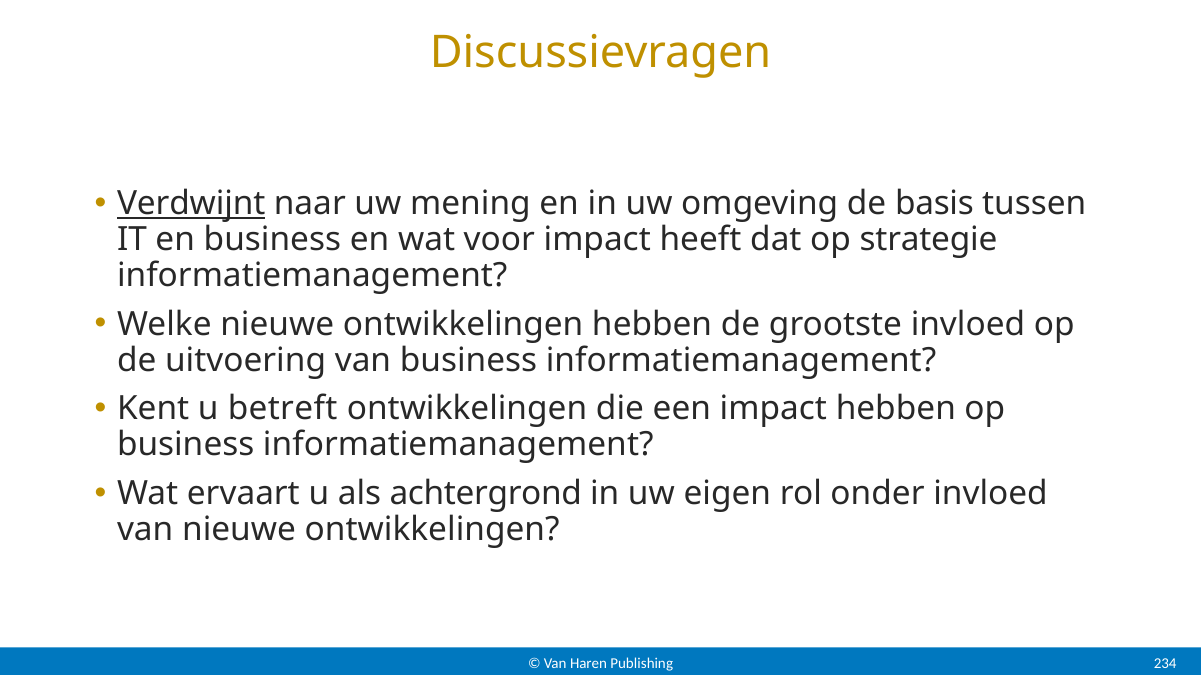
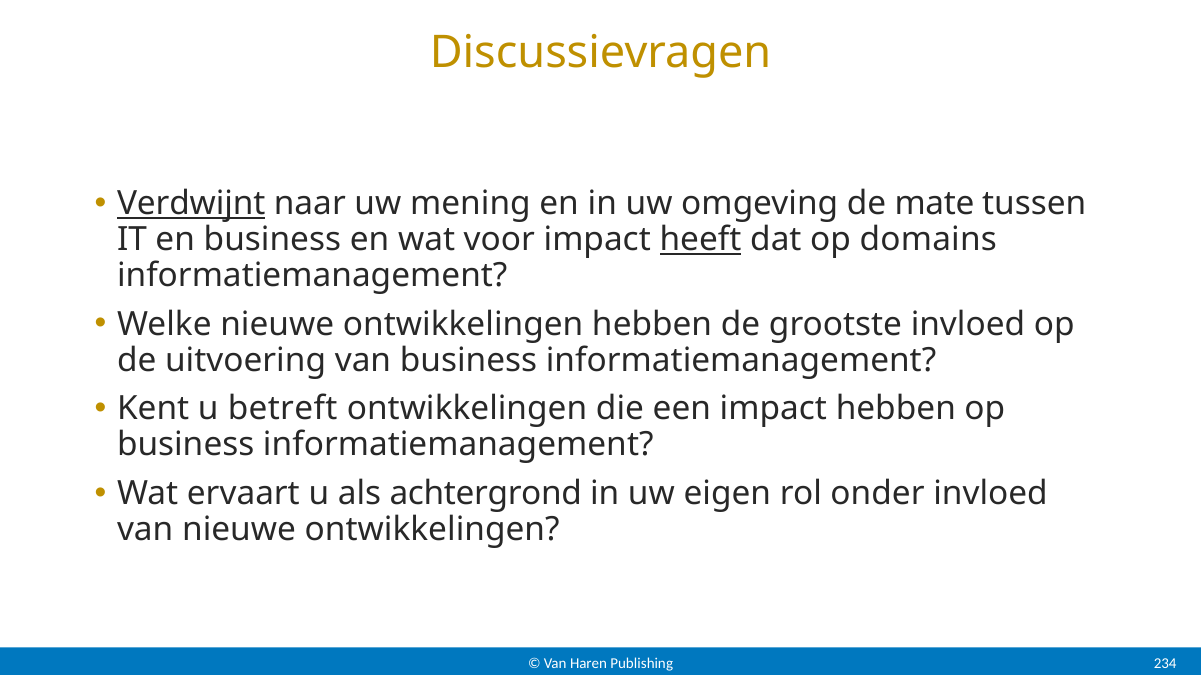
basis: basis -> mate (934, 204)
heeft underline: none -> present (700, 240)
strategie: strategie -> domains (928, 240)
